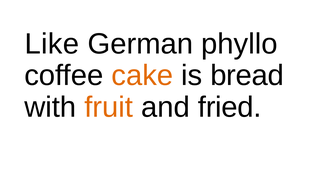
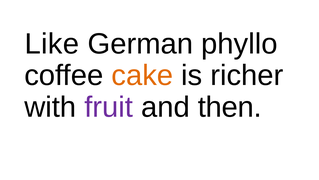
bread: bread -> richer (247, 75)
fruit colour: orange -> purple (109, 107)
fried: fried -> then (230, 107)
